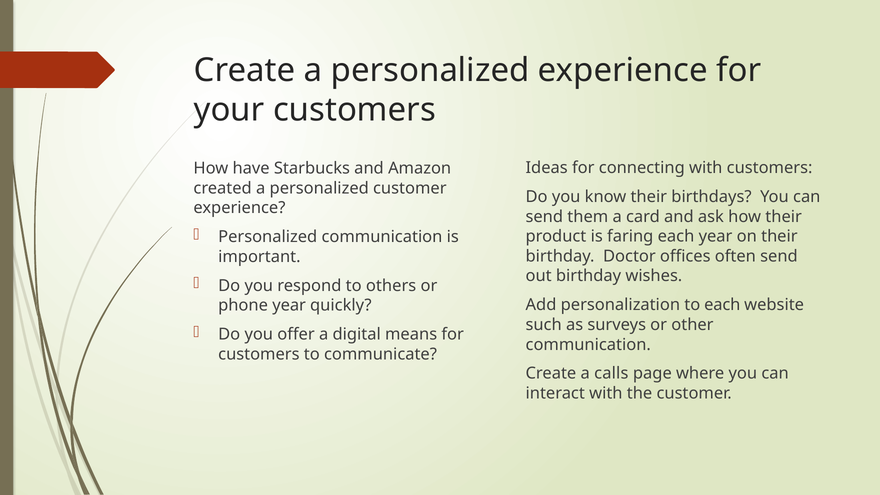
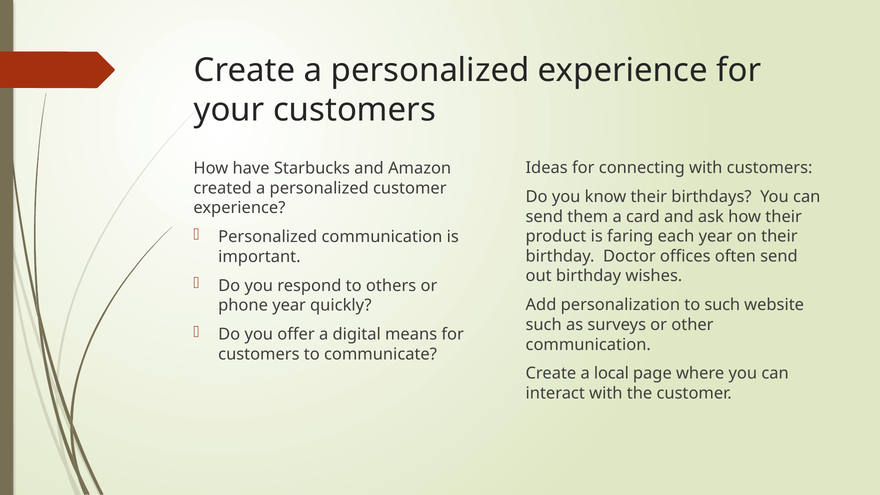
to each: each -> such (722, 305)
calls: calls -> local (611, 374)
